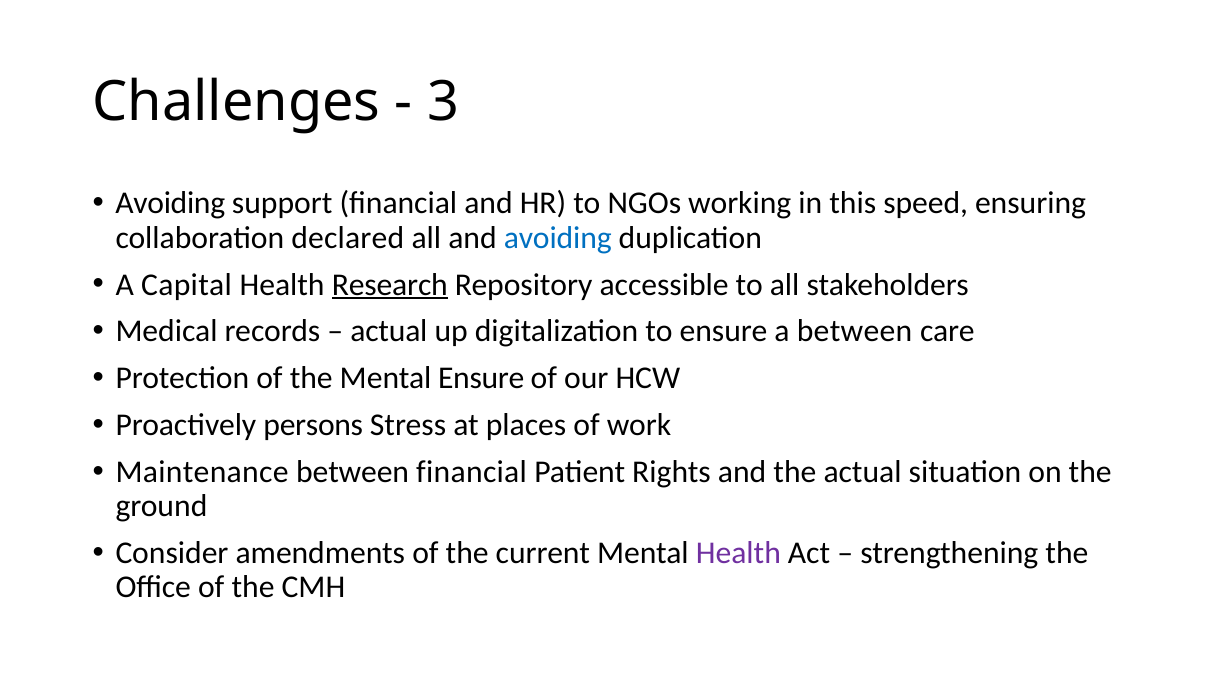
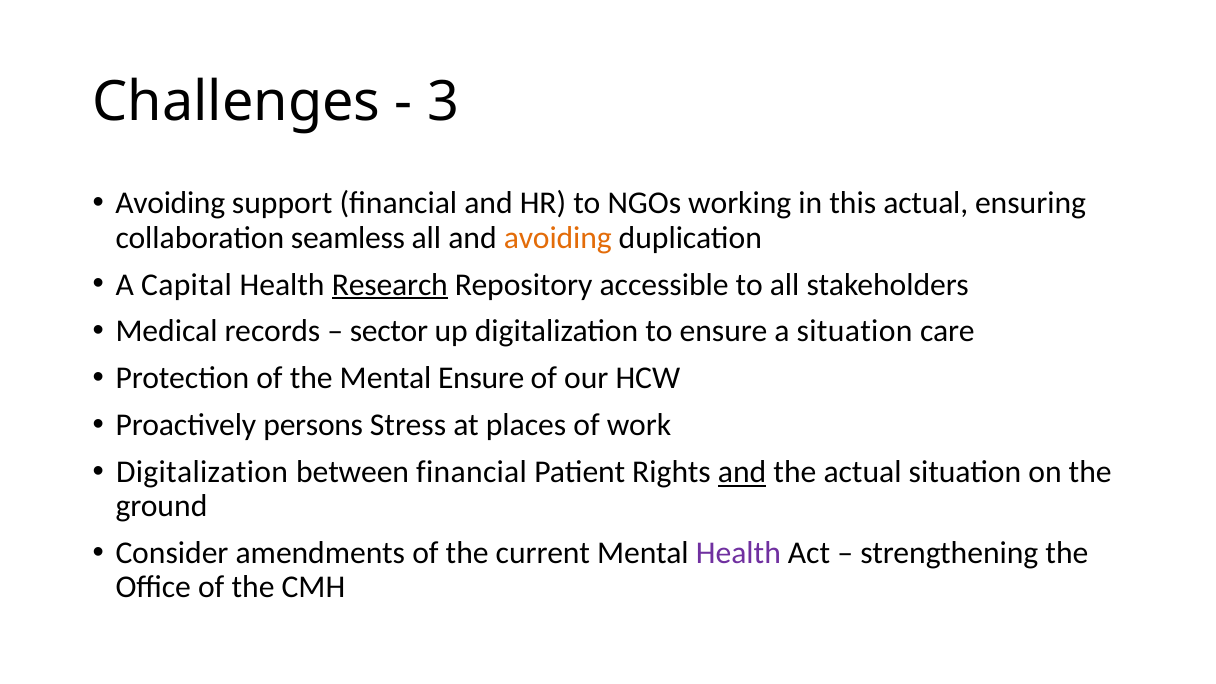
this speed: speed -> actual (926, 204)
declared: declared -> seamless (348, 238)
avoiding colour: blue -> orange (558, 238)
actual: actual -> sector (389, 331)
a between: between -> situation (855, 331)
Maintenance: Maintenance -> Digitalization (202, 472)
and underline: none -> present (742, 472)
